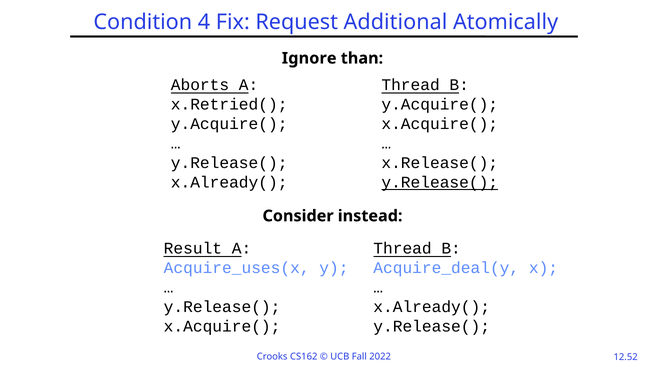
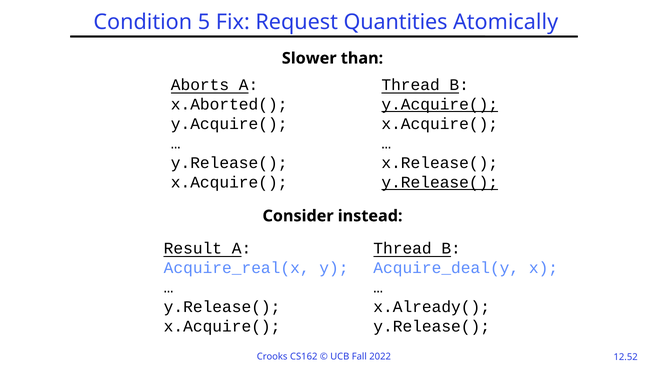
4: 4 -> 5 (204, 22)
Additional: Additional -> Quantities (396, 22)
Ignore: Ignore -> Slower (309, 58)
x.Retried(: x.Retried( -> x.Aborted( (229, 104)
y.Acquire( underline: none -> present (440, 104)
x.Already(: x.Already( -> x.Acquire( (229, 182)
Acquire_uses(x: Acquire_uses(x -> Acquire_real(x (237, 268)
